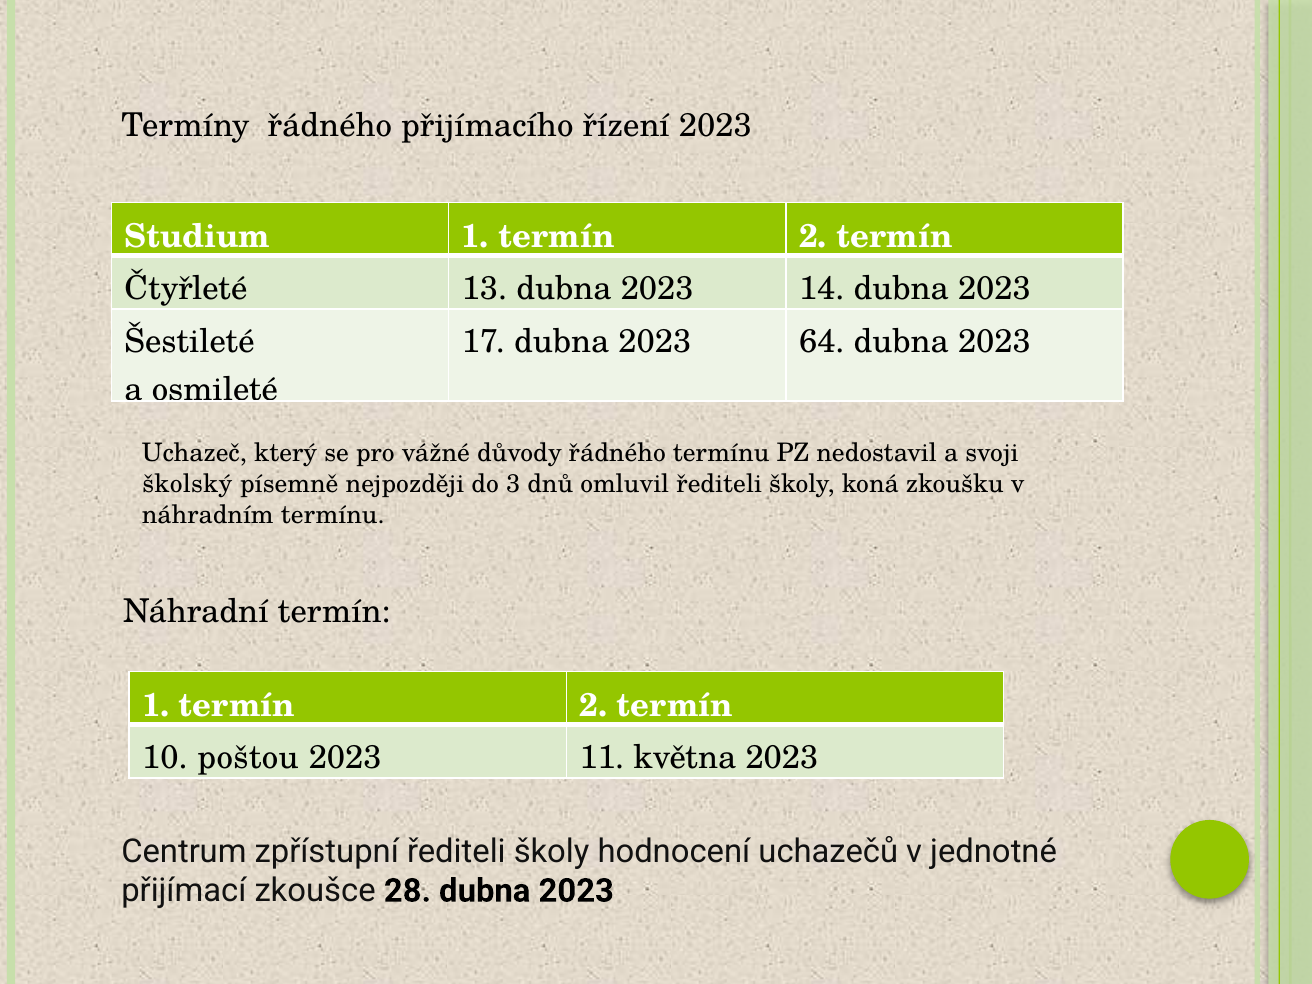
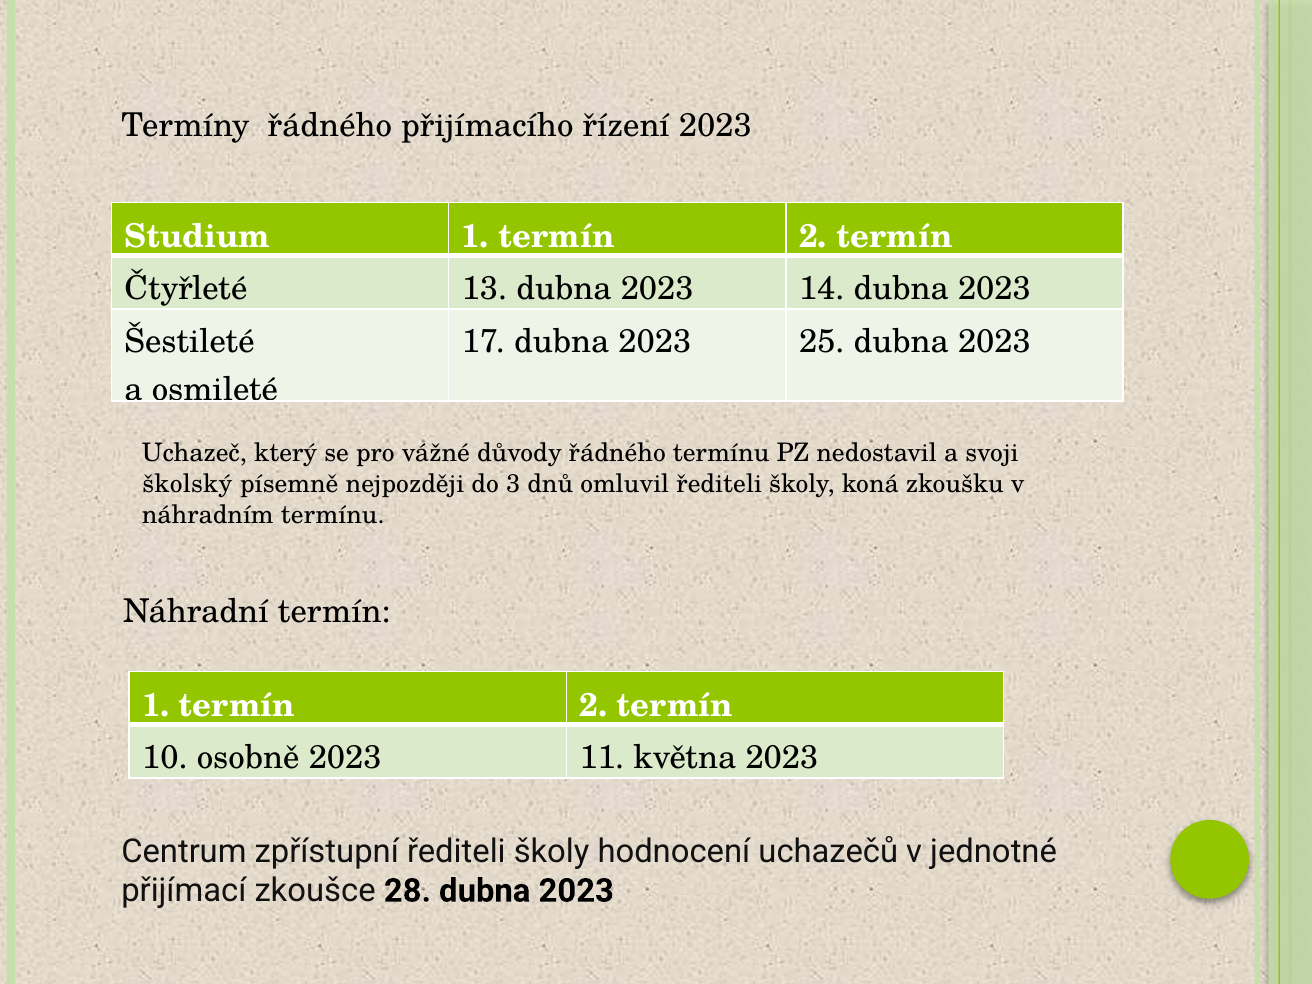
64: 64 -> 25 (822, 342)
poštou: poštou -> osobně (248, 758)
